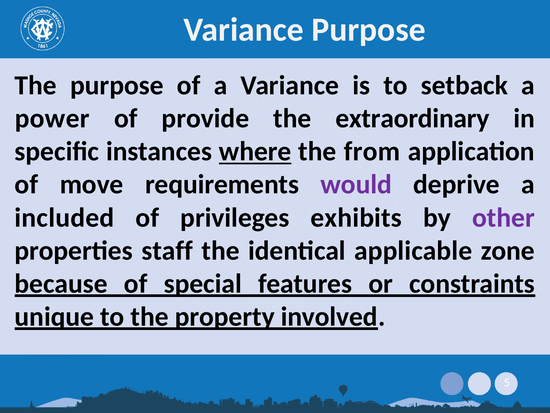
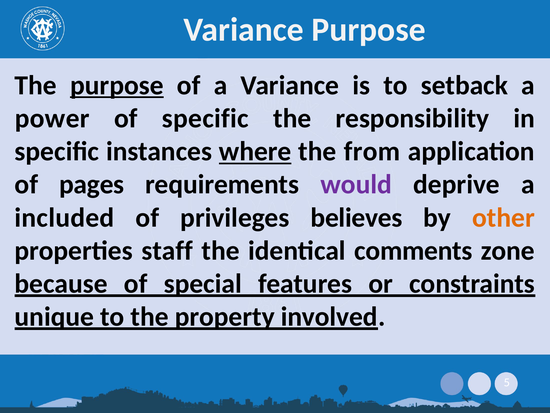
purpose underline: none -> present (117, 85)
of provide: provide -> specific (205, 118)
extraordinary: extraordinary -> responsibility (412, 118)
move: move -> pages (92, 184)
exhibits: exhibits -> believes (356, 217)
other colour: purple -> orange (504, 217)
applicable: applicable -> comments (413, 250)
